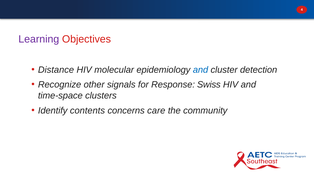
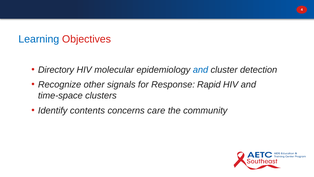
Learning colour: purple -> blue (39, 39)
Distance: Distance -> Directory (56, 70)
Swiss: Swiss -> Rapid (209, 85)
